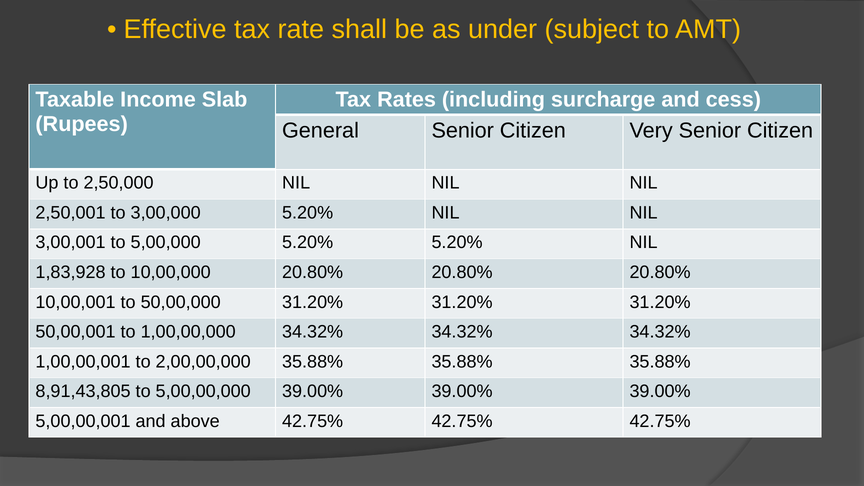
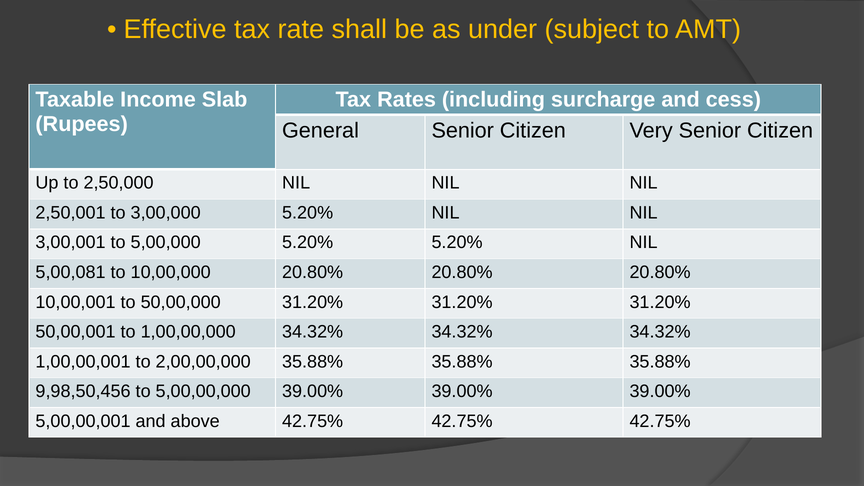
1,83,928: 1,83,928 -> 5,00,081 (71, 272)
8,91,43,805: 8,91,43,805 -> 9,98,50,456 (83, 391)
